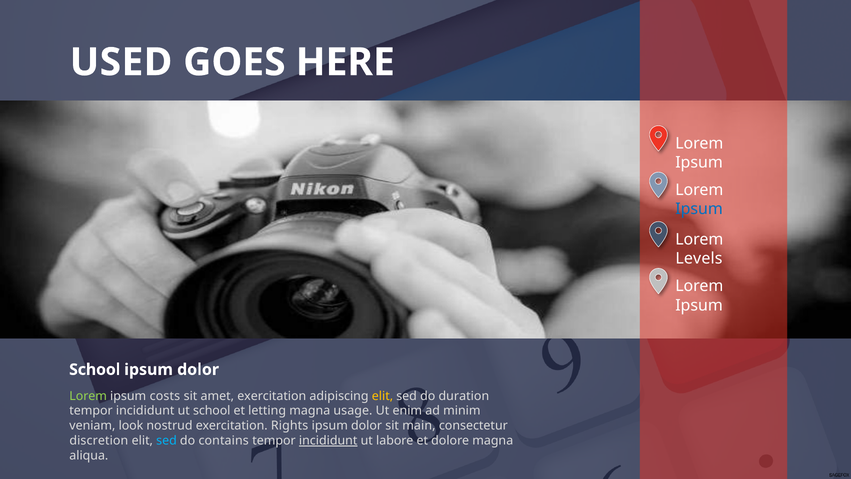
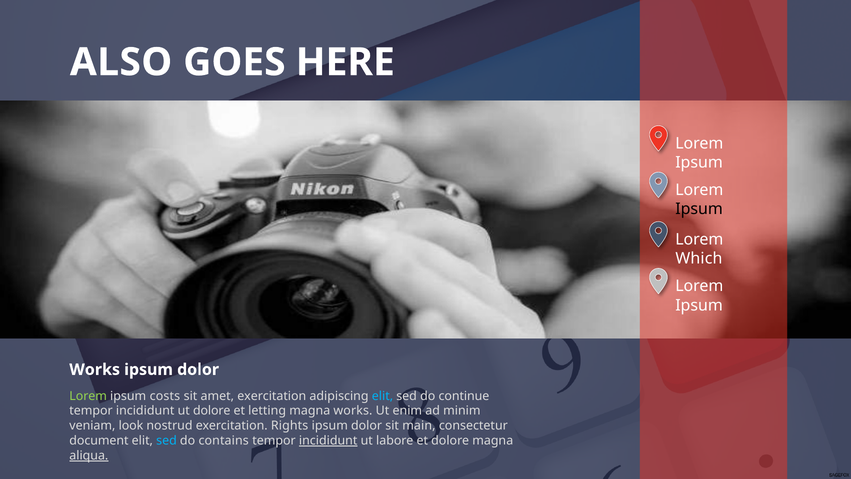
USED: USED -> ALSO (121, 62)
Ipsum colour: blue -> black (699, 209)
Levels: Levels -> Which (699, 258)
School: School -> Works (95, 369)
elit colour: yellow -> light blue (382, 396)
duration: duration -> continue (464, 396)
ut school: school -> dolore (212, 411)
magna usage: usage -> works (353, 411)
discretion: discretion -> document (99, 440)
aliqua underline: none -> present (89, 455)
